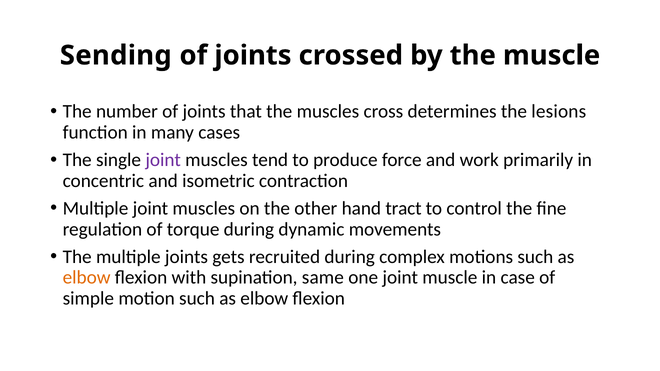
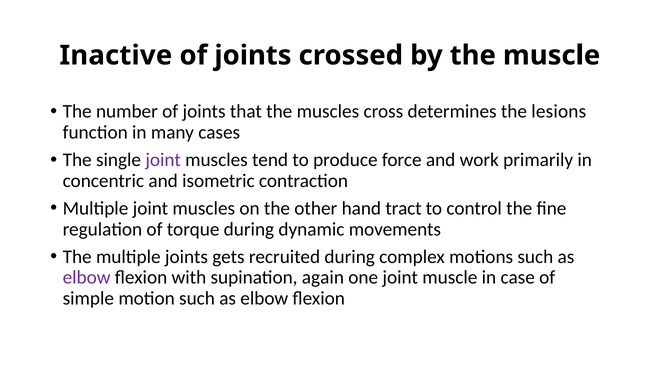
Sending: Sending -> Inactive (116, 55)
elbow colour: orange -> purple (87, 278)
same: same -> again (323, 278)
